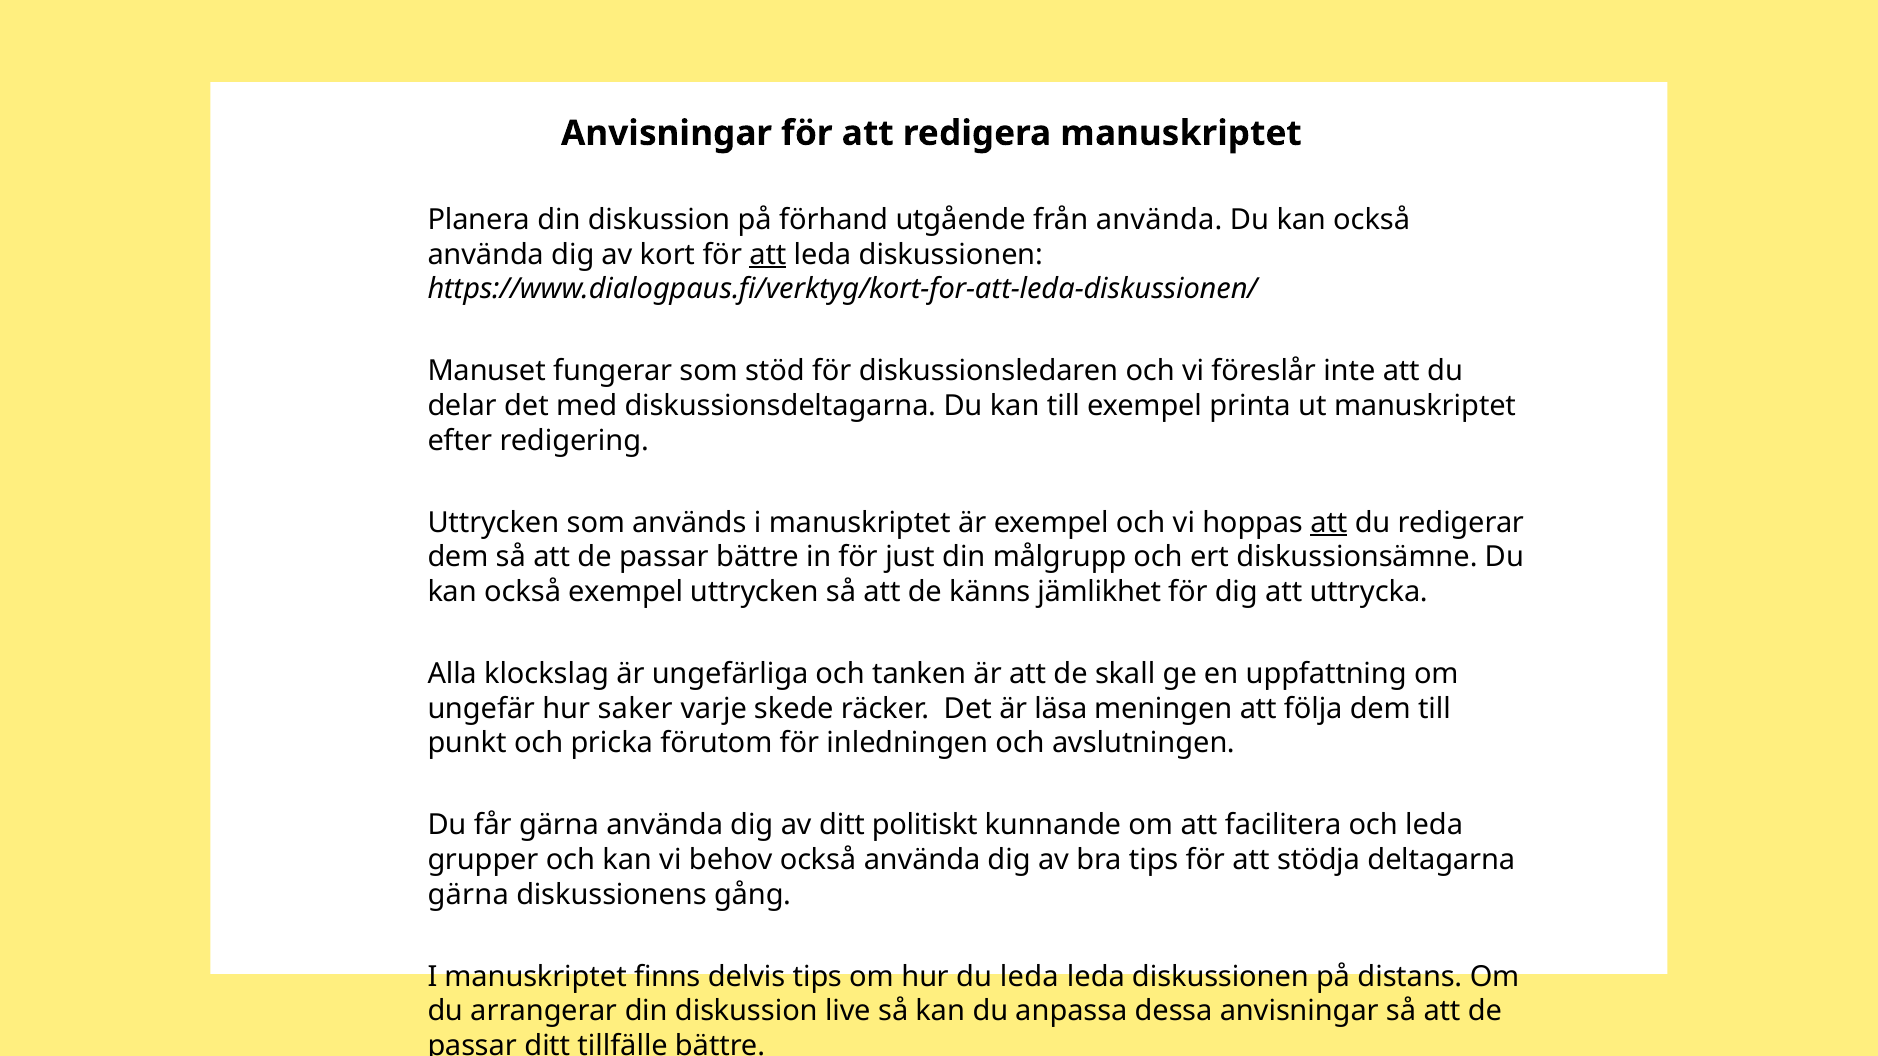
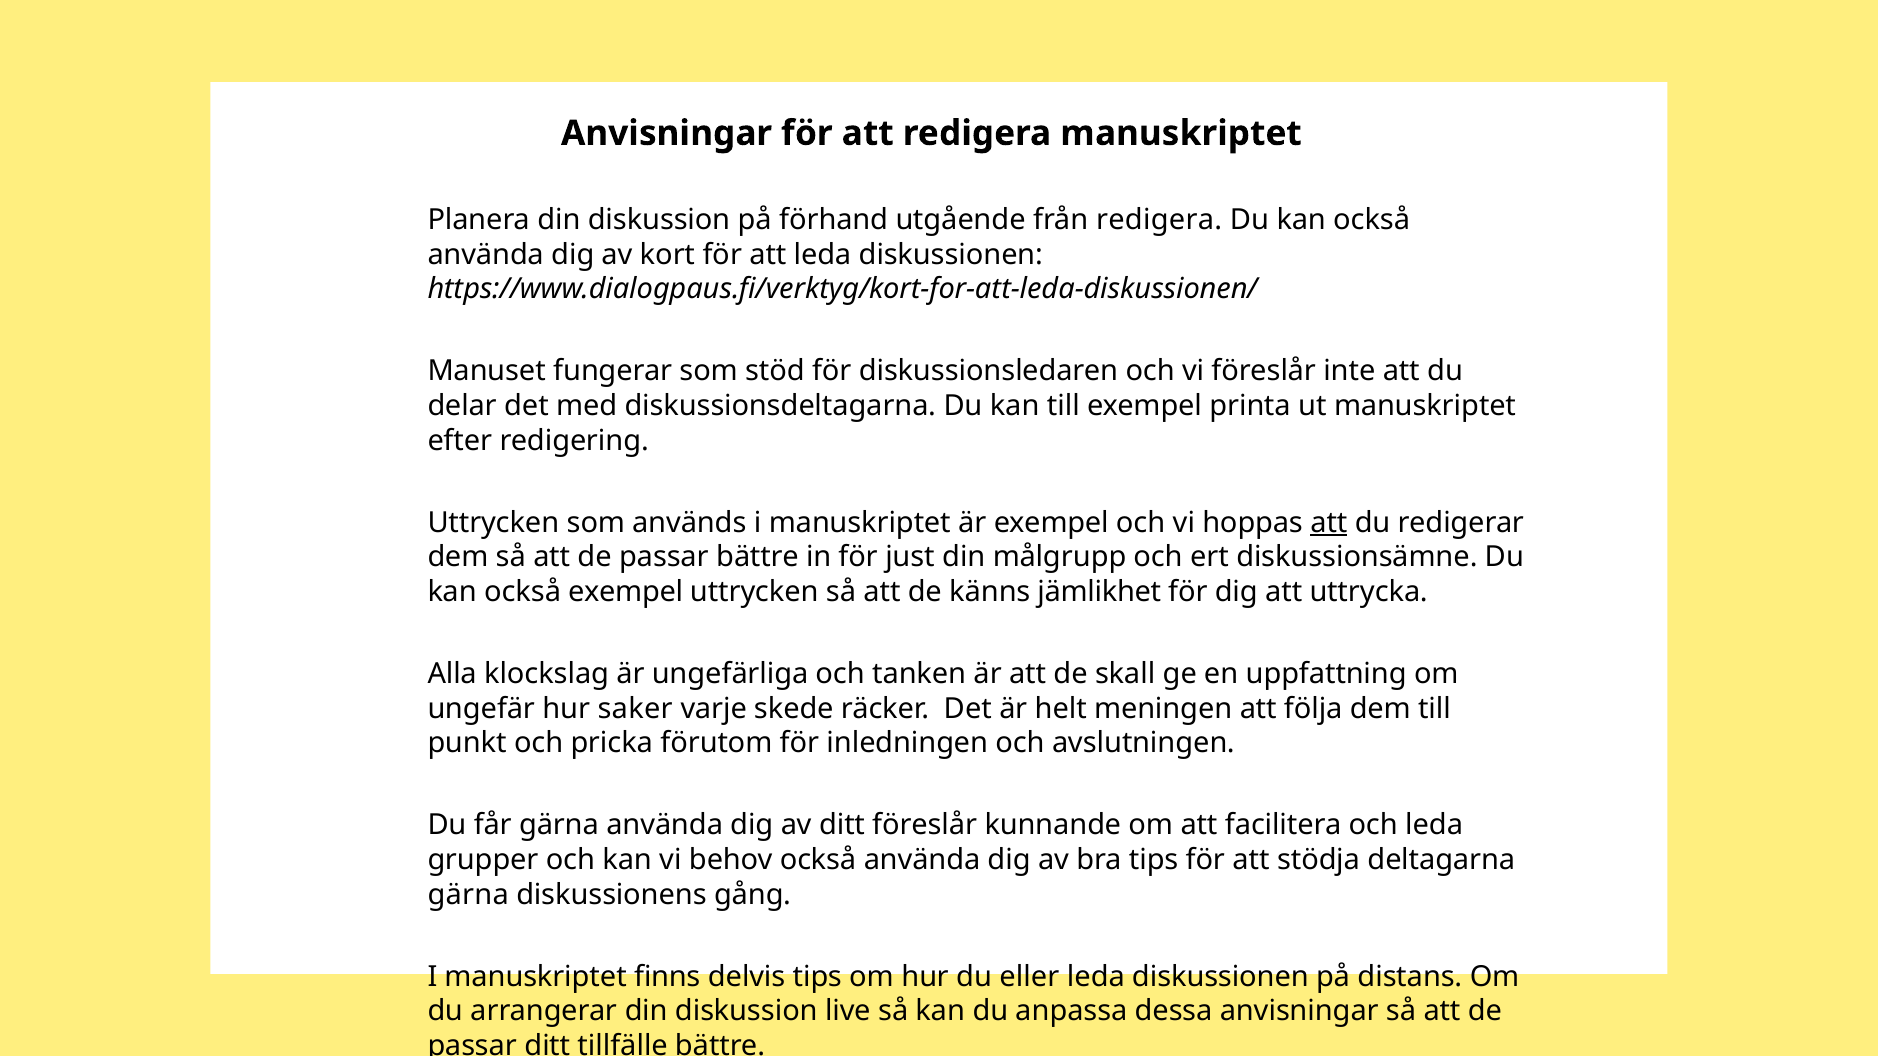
från använda: använda -> redigera (1159, 220)
att underline: present -> none (768, 255)
läsa: läsa -> helt (1061, 709)
ditt politiskt: politiskt -> föreslår (925, 826)
du leda: leda -> eller (1029, 977)
